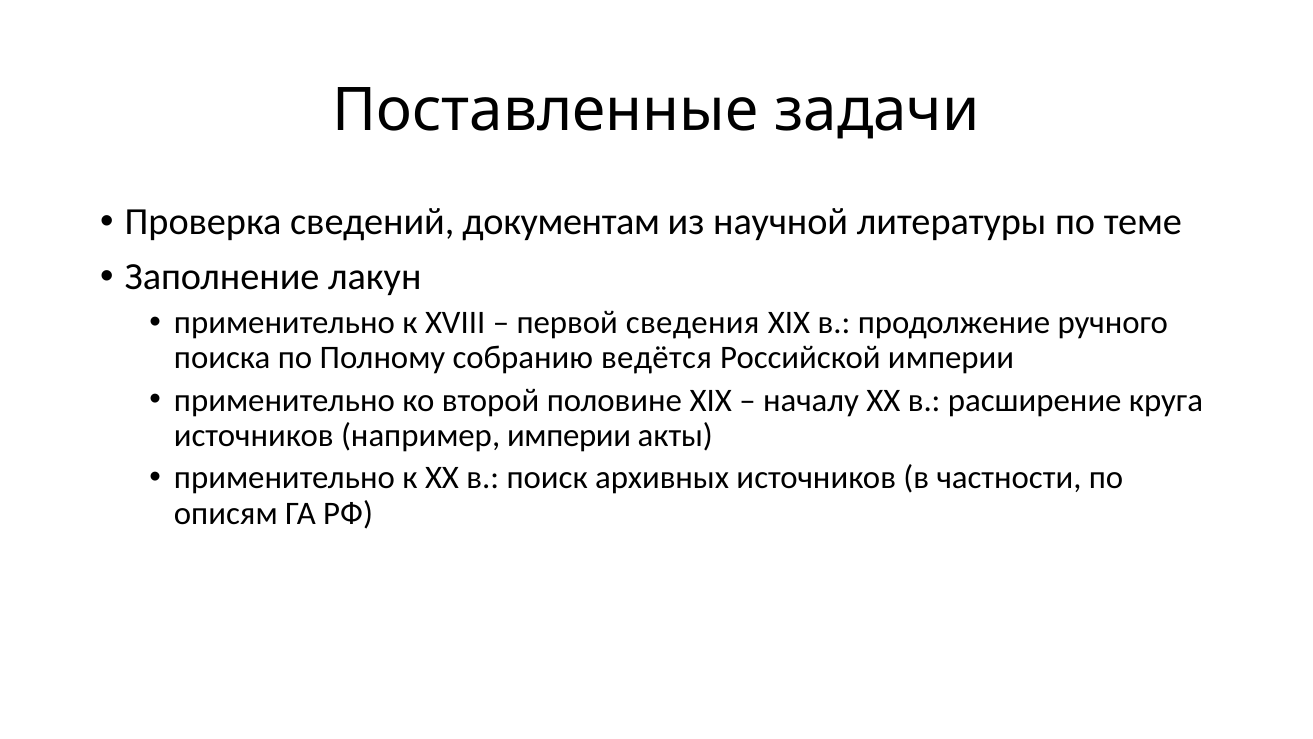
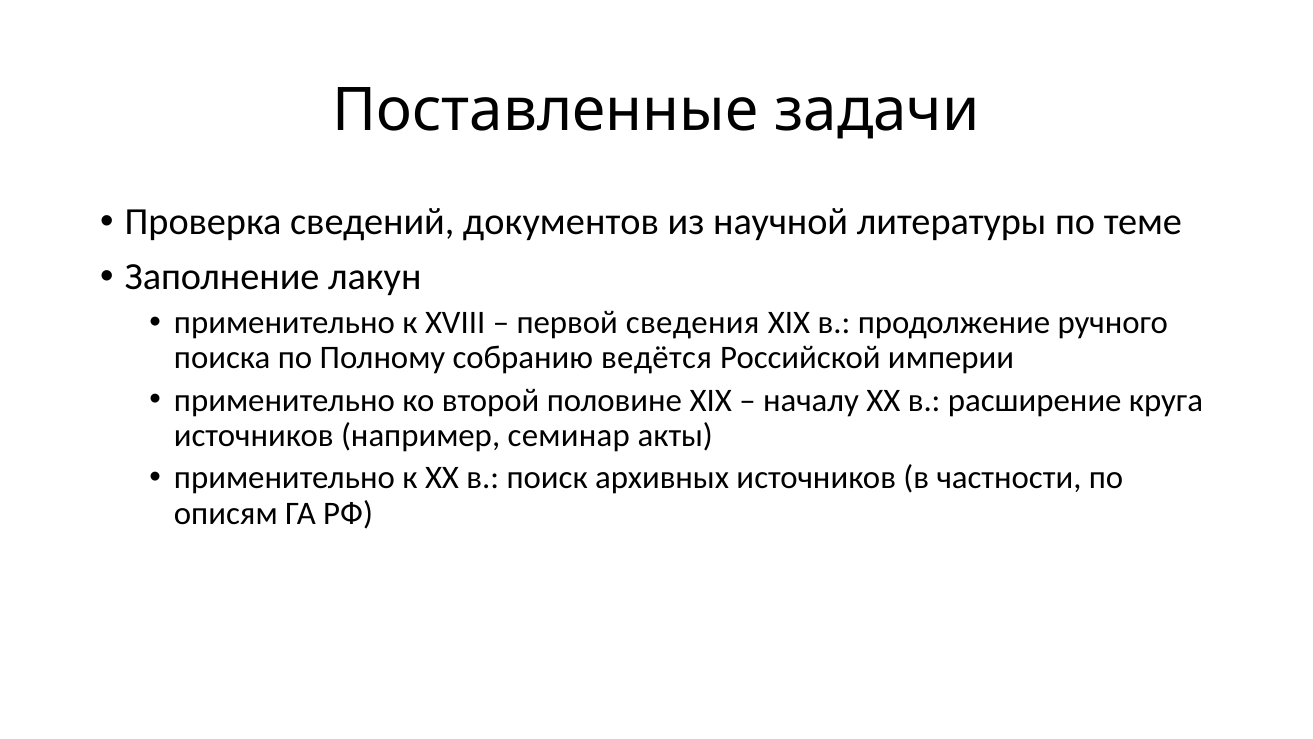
документам: документам -> документов (561, 222)
например империи: империи -> семинар (569, 435)
